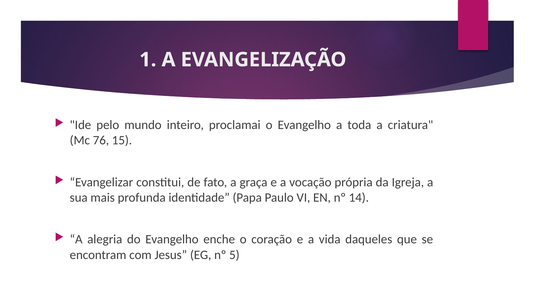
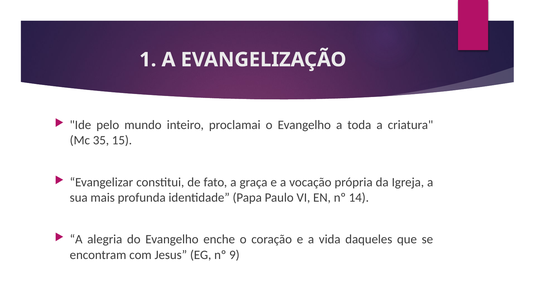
76: 76 -> 35 (101, 140)
5: 5 -> 9 (234, 255)
